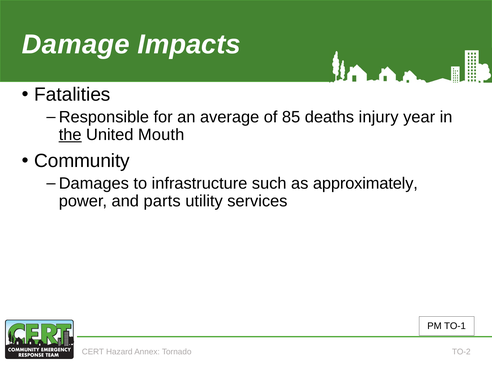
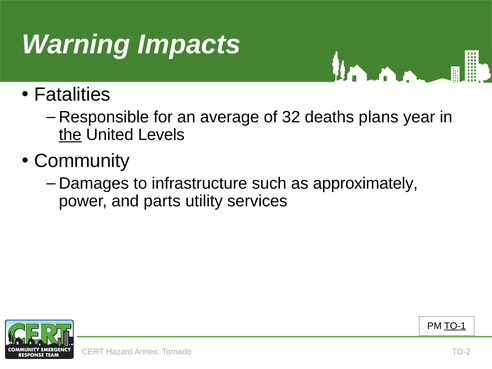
Damage: Damage -> Warning (76, 44)
85: 85 -> 32 (291, 117)
injury: injury -> plans (379, 117)
Mouth: Mouth -> Levels (161, 135)
TO-1 underline: none -> present (455, 326)
